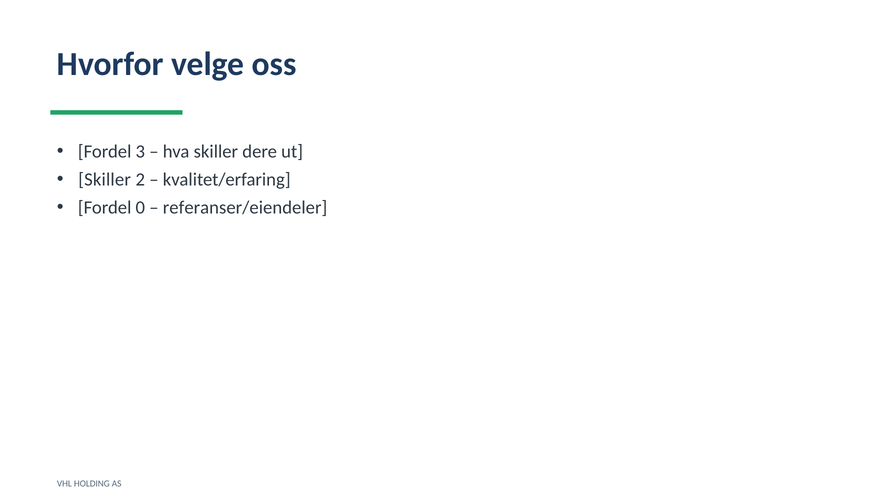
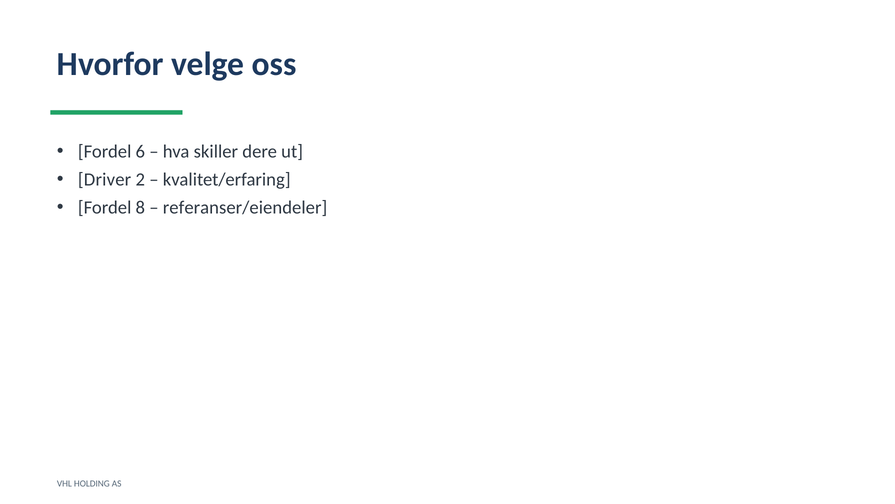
3: 3 -> 6 (140, 152)
Skiller: Skiller -> Driver (105, 180)
0: 0 -> 8 (140, 208)
